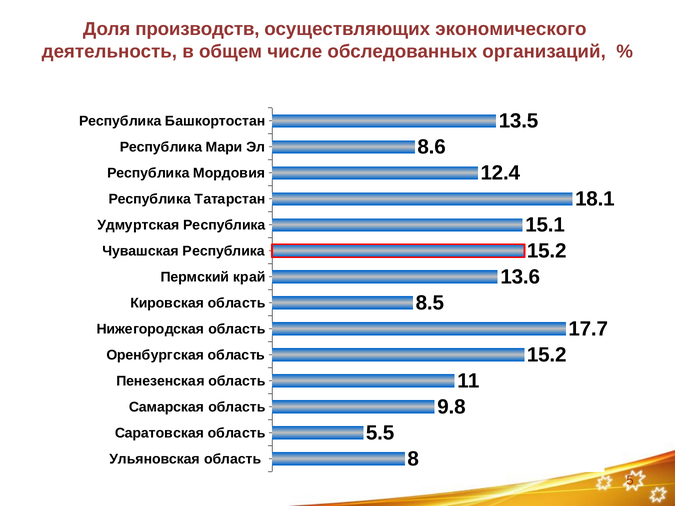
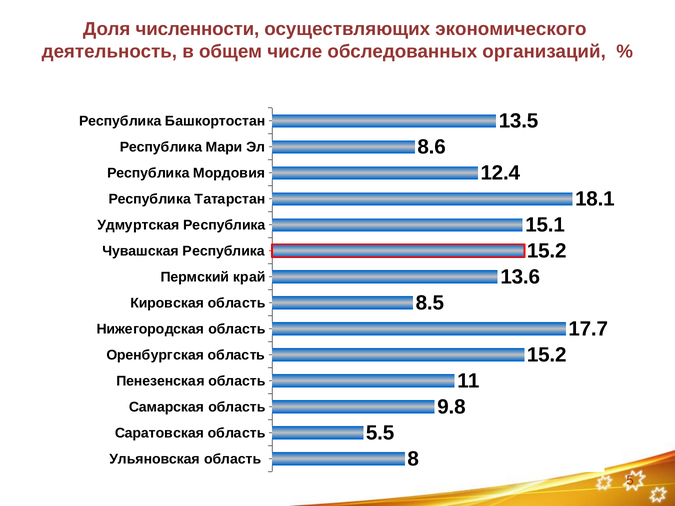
производств: производств -> численности (197, 29)
